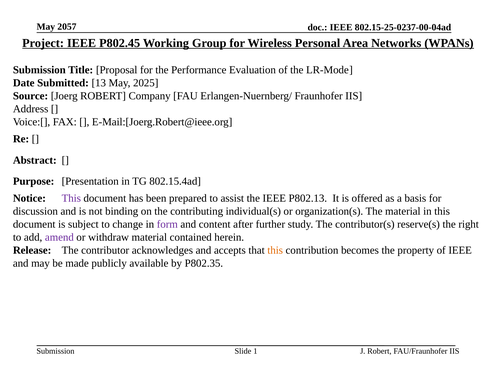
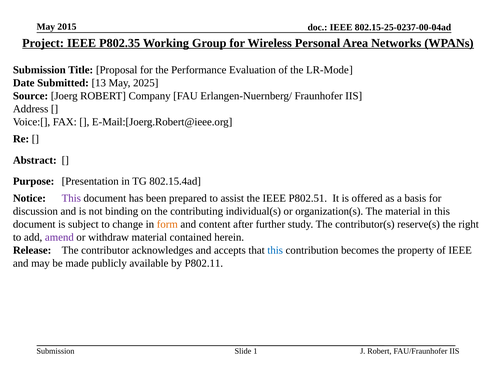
2057: 2057 -> 2015 (67, 27)
P802.45: P802.45 -> P802.35 (120, 43)
P802.13: P802.13 -> P802.51 (308, 198)
form colour: purple -> orange (167, 224)
this colour: orange -> blue (275, 250)
P802.35: P802.35 -> P802.11 (204, 263)
